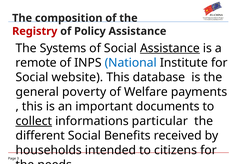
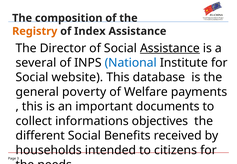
Registry colour: red -> orange (35, 31)
Policy: Policy -> Index (90, 31)
Systems: Systems -> Director (63, 48)
remote: remote -> several (36, 63)
collect underline: present -> none (34, 121)
particular: particular -> objectives (160, 121)
